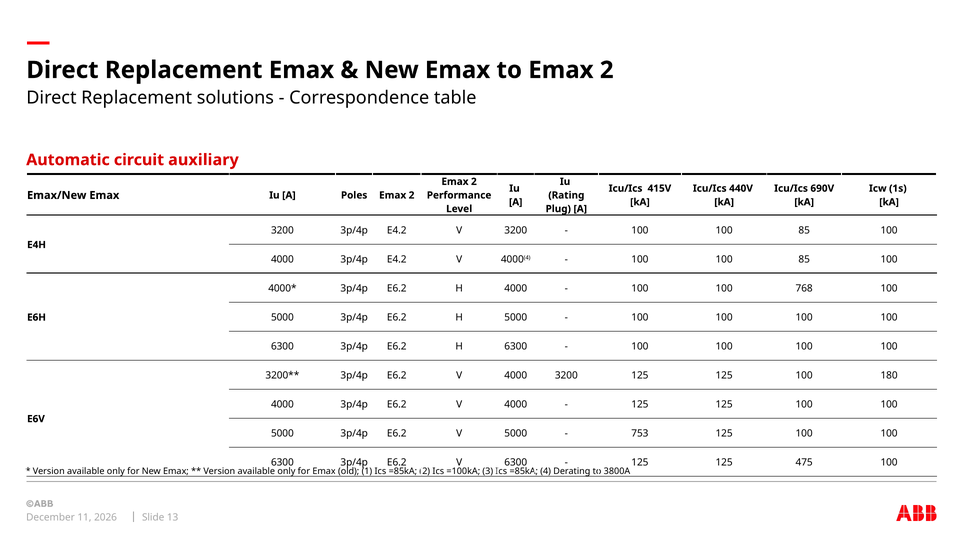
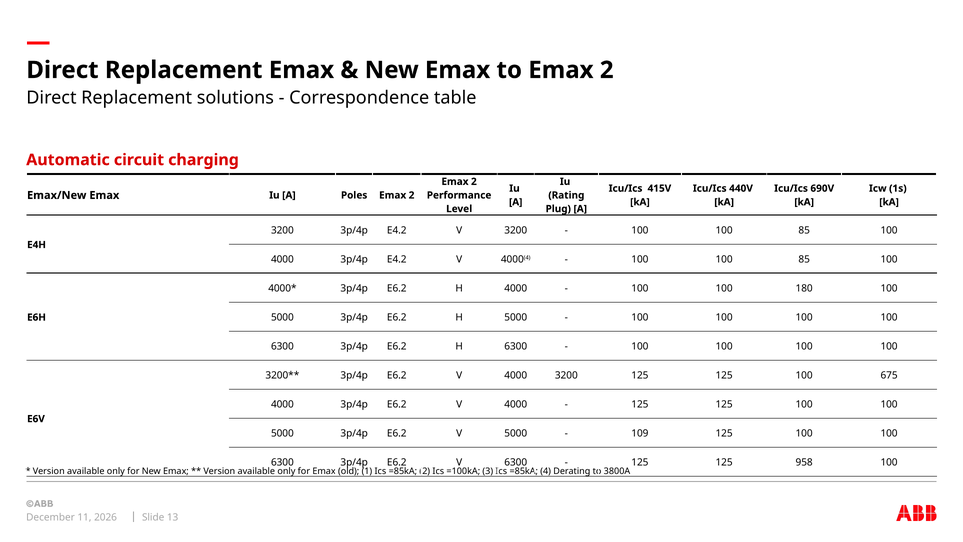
auxiliary: auxiliary -> charging (204, 160)
768: 768 -> 180 (804, 288)
180: 180 -> 675 (889, 375)
753: 753 -> 109 (640, 433)
475: 475 -> 958 (804, 462)
